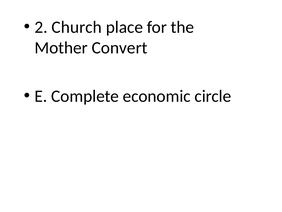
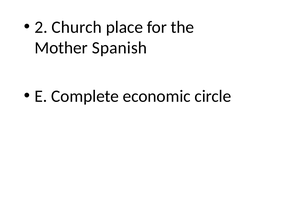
Convert: Convert -> Spanish (119, 48)
